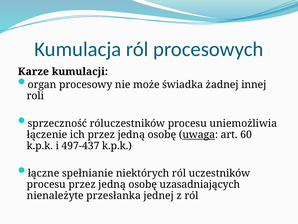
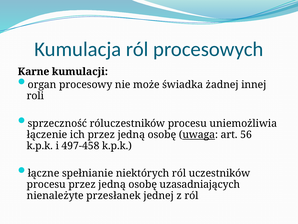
Karze: Karze -> Karne (34, 71)
60: 60 -> 56 (246, 134)
497-437: 497-437 -> 497-458 (81, 146)
przesłanka: przesłanka -> przesłanek (114, 195)
